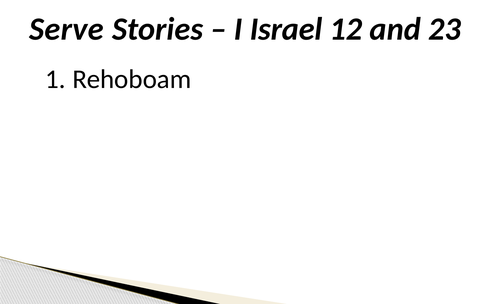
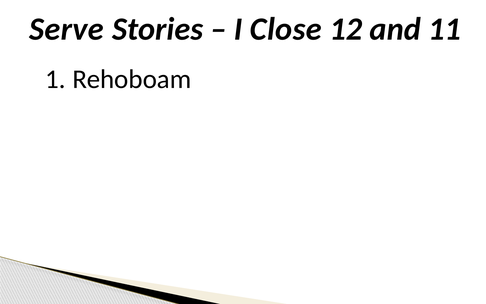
Israel: Israel -> Close (286, 29)
23: 23 -> 11 (445, 29)
